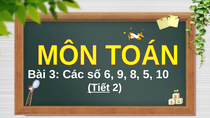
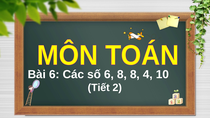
Bài 3: 3 -> 6 (54, 75)
6 9: 9 -> 8 (122, 75)
5: 5 -> 4 (148, 75)
Tiết underline: present -> none (99, 88)
